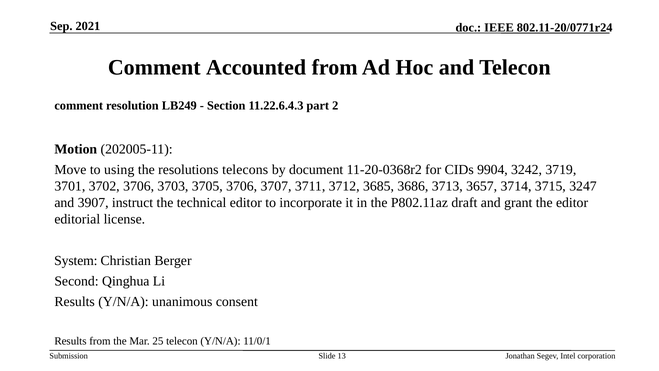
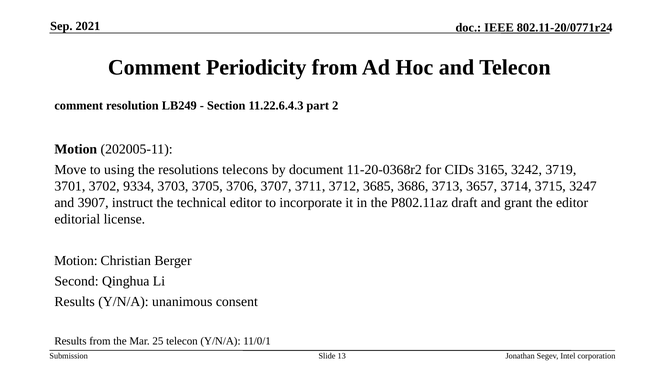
Accounted: Accounted -> Periodicity (256, 67)
9904: 9904 -> 3165 (492, 170)
3702 3706: 3706 -> 9334 (139, 186)
System: System -> Motion (76, 260)
